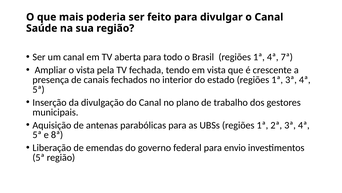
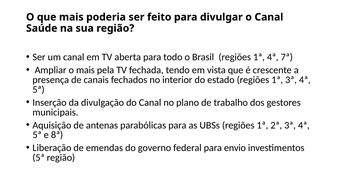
o vista: vista -> mais (85, 70)
